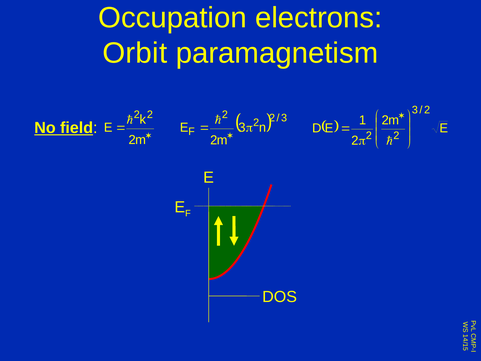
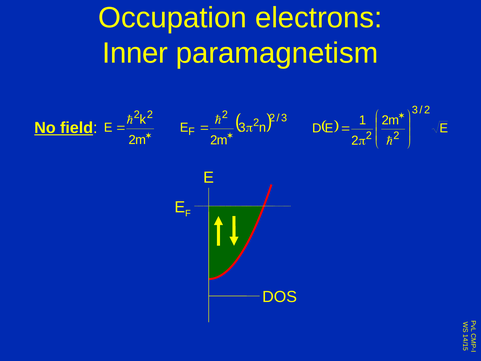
Orbit: Orbit -> Inner (135, 53)
